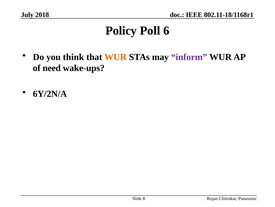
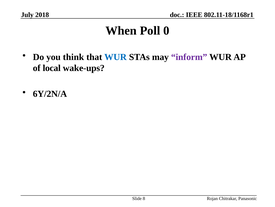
Policy: Policy -> When (121, 31)
6: 6 -> 0 (166, 31)
WUR colour: orange -> blue (116, 57)
need: need -> local (52, 68)
